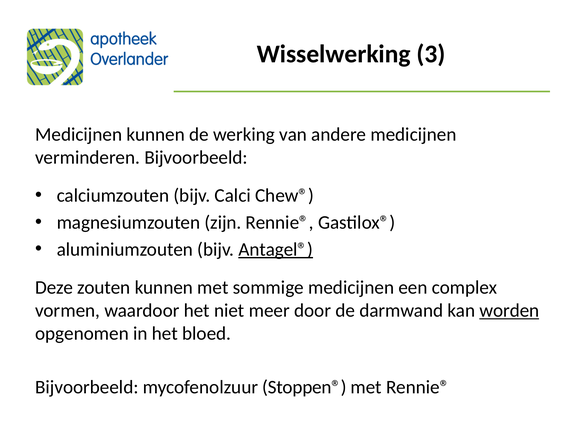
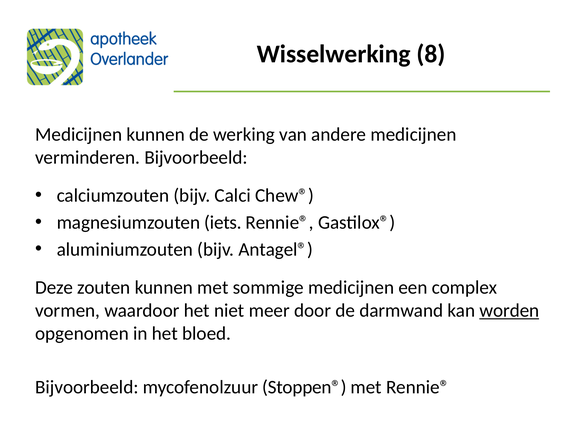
3: 3 -> 8 (431, 54)
zijn: zijn -> iets (223, 222)
Antagel® underline: present -> none (276, 249)
